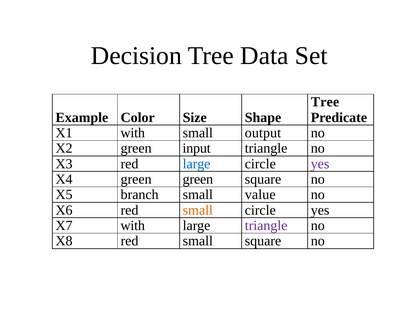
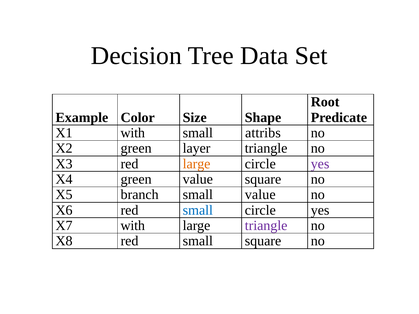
Tree: Tree -> Root (325, 102)
output: output -> attribs (263, 133)
input: input -> layer (197, 148)
large colour: blue -> orange (197, 164)
green green: green -> value (198, 179)
small colour: orange -> blue (198, 210)
